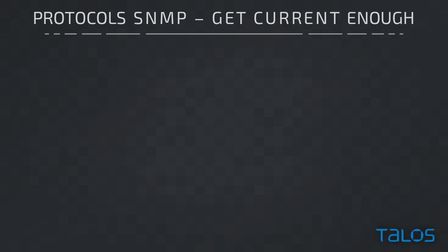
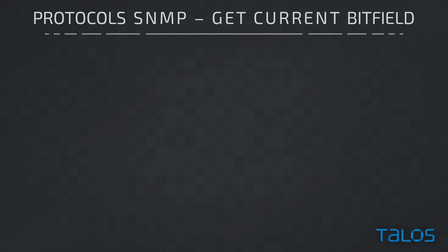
ENOUGH: ENOUGH -> BITFIELD (381, 19)
